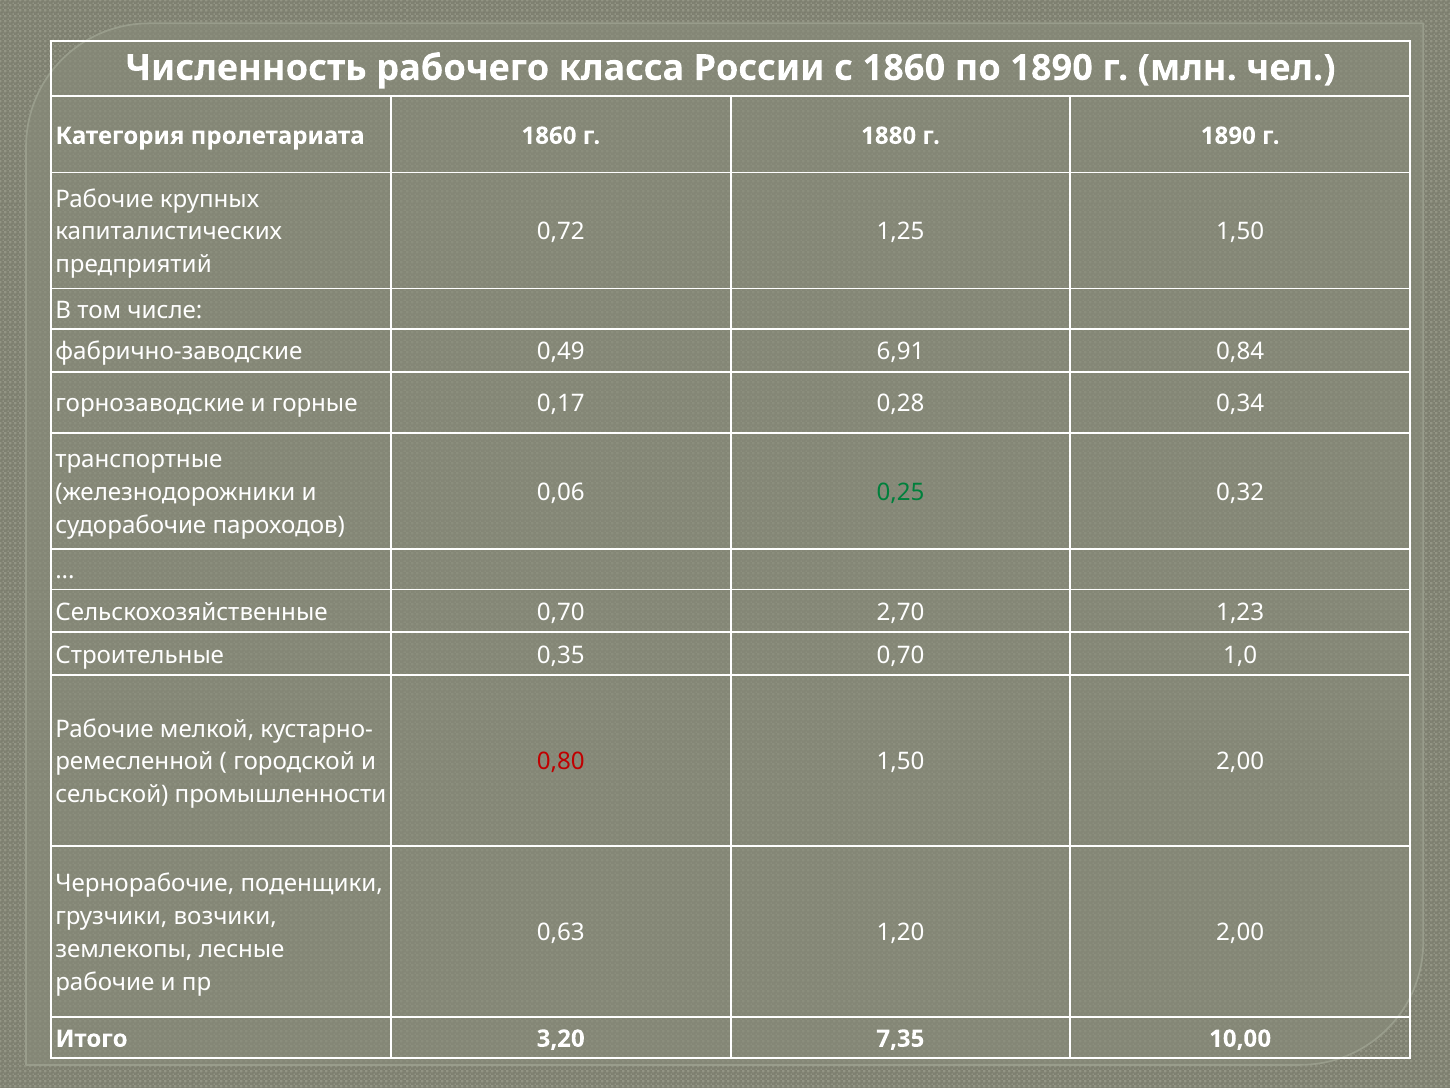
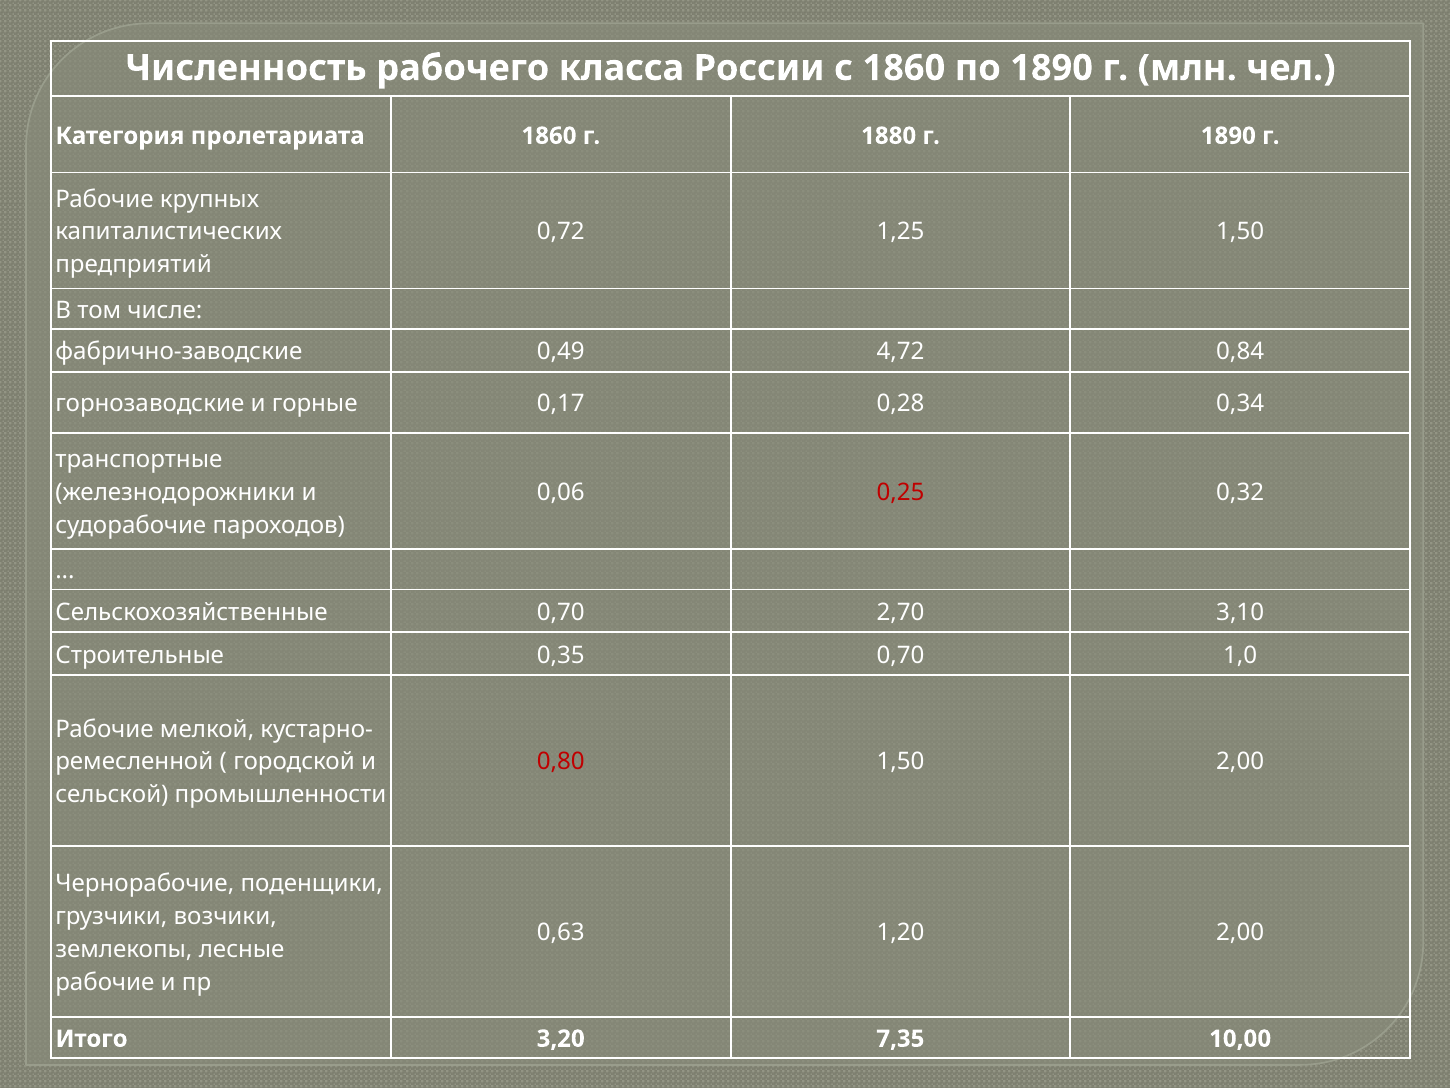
6,91: 6,91 -> 4,72 (900, 352)
0,25 colour: green -> red (900, 492)
1,23: 1,23 -> 3,10 (1240, 612)
